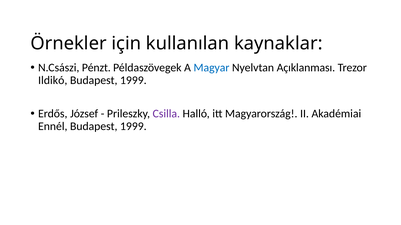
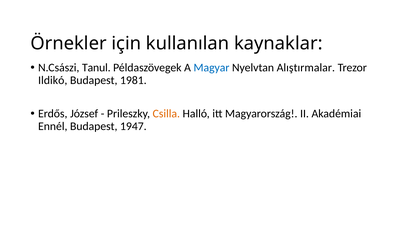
Pénzt: Pénzt -> Tanul (96, 68)
Açıklanması: Açıklanması -> Alıştırmalar (306, 68)
1999: 1999 -> 1981 (133, 80)
Csilla colour: purple -> orange (166, 114)
1999: 1999 -> 1947 (133, 127)
